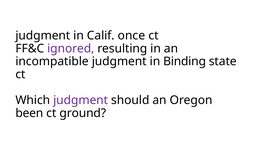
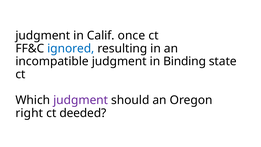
ignored colour: purple -> blue (71, 48)
been: been -> right (29, 113)
ground: ground -> deeded (83, 113)
